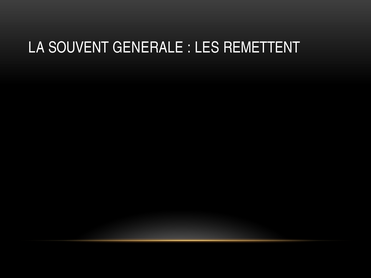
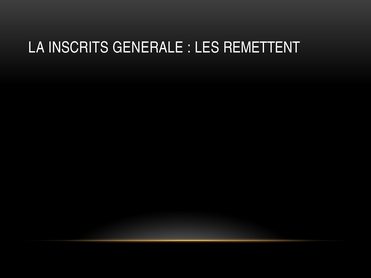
SOUVENT: SOUVENT -> INSCRITS (78, 47)
